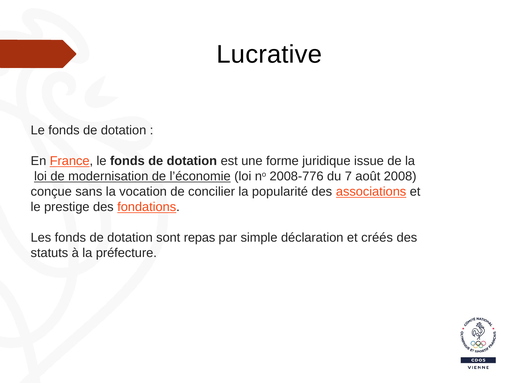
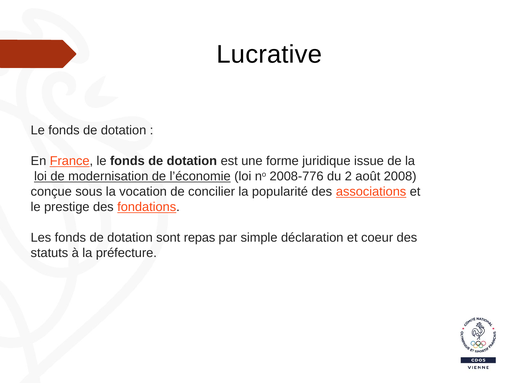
7: 7 -> 2 (348, 177)
sans: sans -> sous (89, 192)
créés: créés -> coeur (377, 238)
